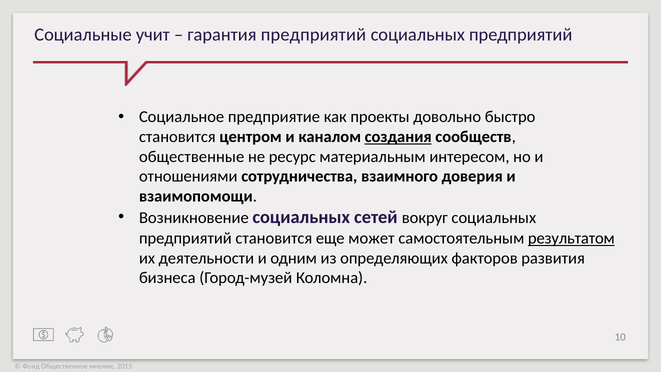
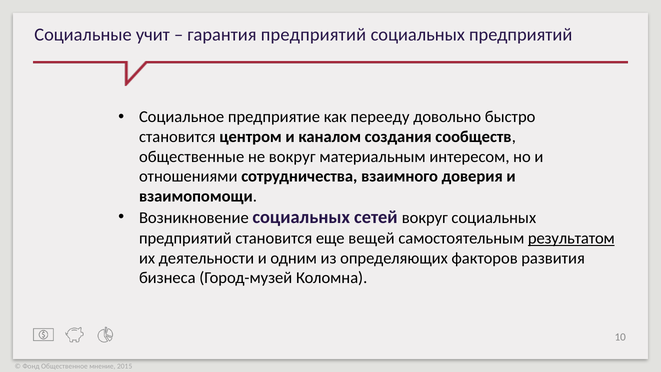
проекты: проекты -> перееду (380, 117)
создания underline: present -> none (398, 137)
не ресурс: ресурс -> вокруг (292, 157)
может: может -> вещей (371, 238)
